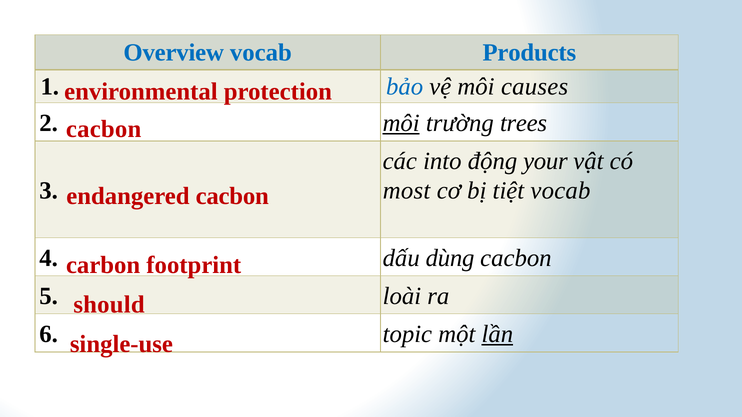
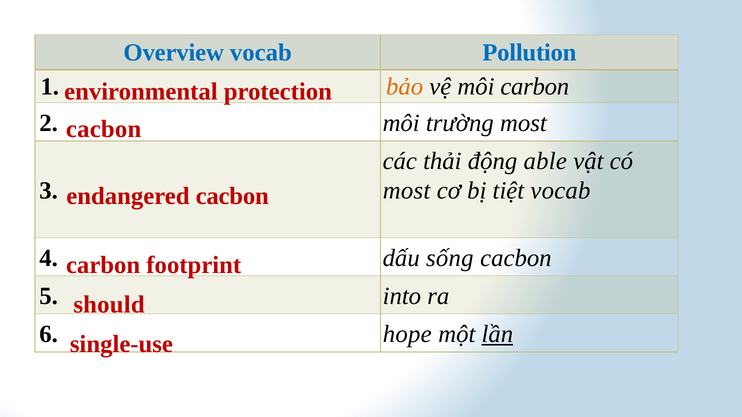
Products: Products -> Pollution (529, 53)
bảo colour: blue -> orange (405, 87)
môi causes: causes -> carbon (535, 87)
môi underline: present -> none (401, 123)
trường trees: trees -> most (523, 123)
into: into -> thải (442, 161)
your: your -> able (545, 161)
dùng: dùng -> sống (450, 258)
loài: loài -> into (402, 296)
topic: topic -> hope (407, 334)
